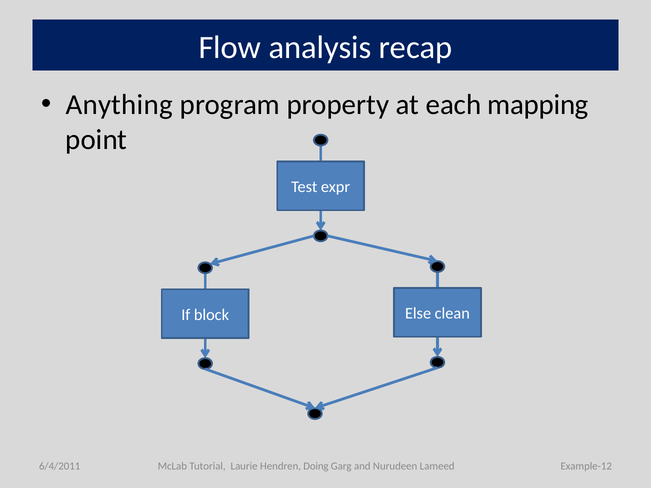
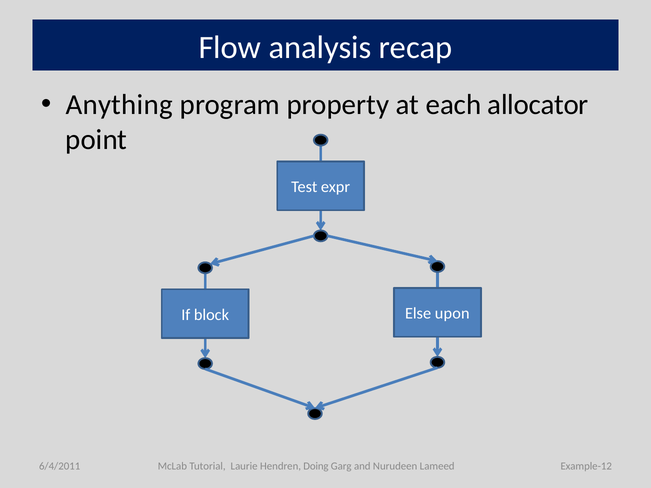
mapping: mapping -> allocator (538, 105)
clean: clean -> upon (452, 314)
